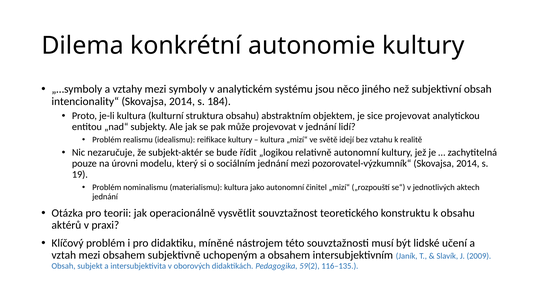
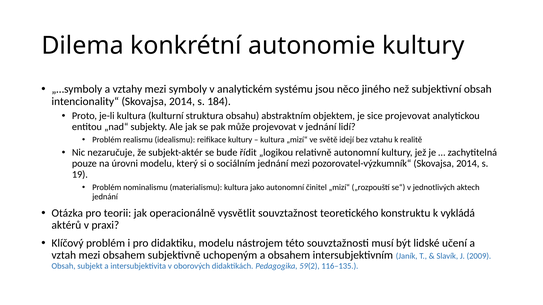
k obsahu: obsahu -> vykládá (458, 213)
didaktiku míněné: míněné -> modelu (216, 243)
